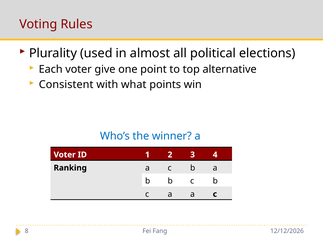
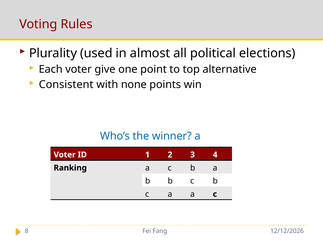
what: what -> none (134, 84)
